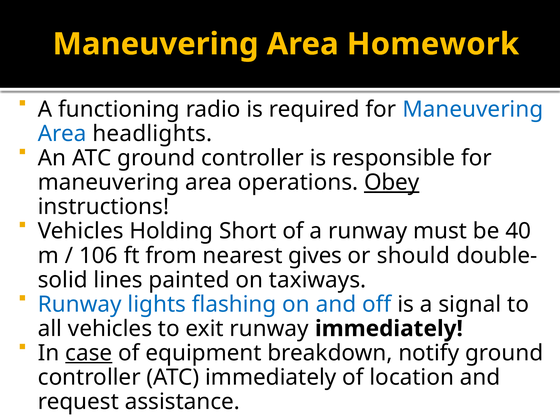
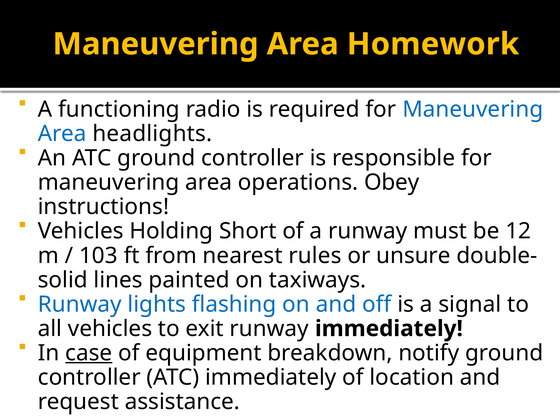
Obey underline: present -> none (392, 182)
40: 40 -> 12 (518, 231)
106: 106 -> 103 (98, 256)
gives: gives -> rules (315, 256)
should: should -> unsure (413, 256)
